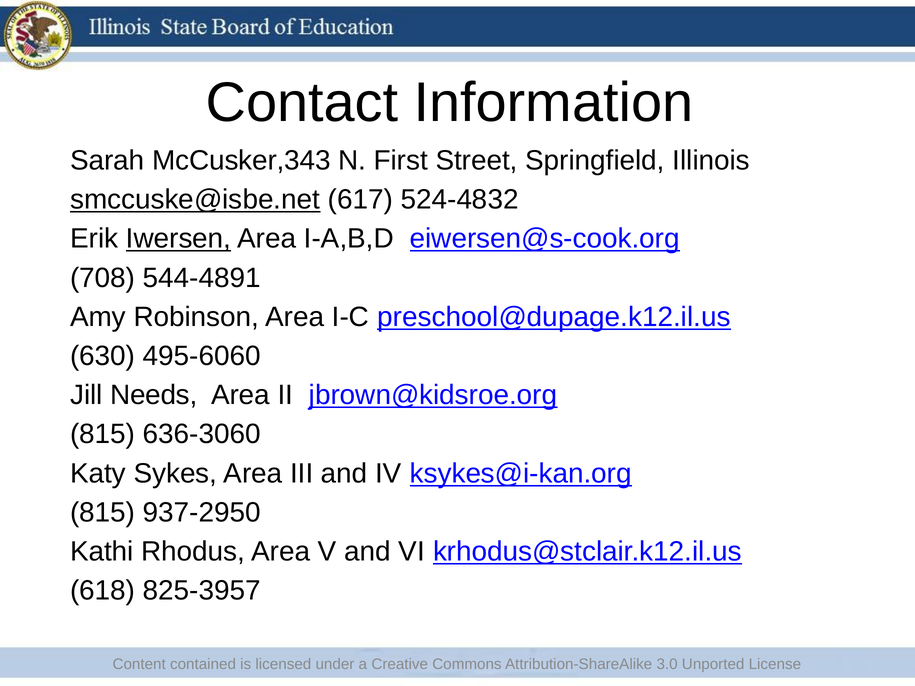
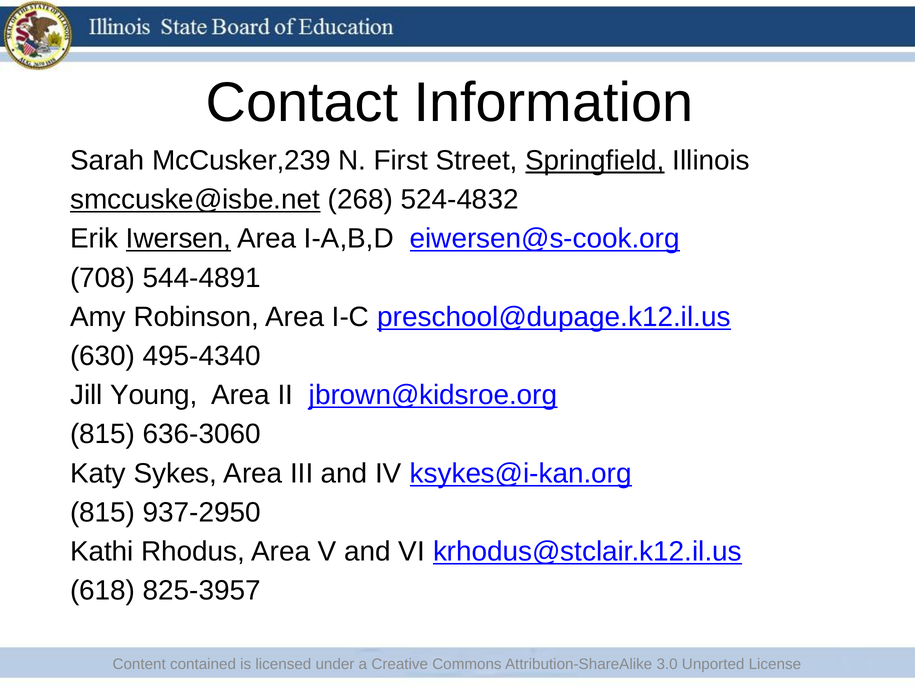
McCusker,343: McCusker,343 -> McCusker,239 (241, 161)
Springfield underline: none -> present (595, 161)
617: 617 -> 268 (360, 200)
495-6060: 495-6060 -> 495-4340 (202, 356)
Needs: Needs -> Young (154, 395)
